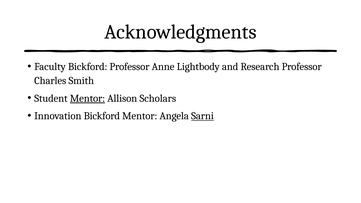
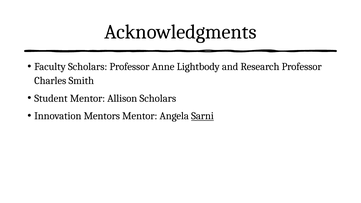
Faculty Bickford: Bickford -> Scholars (88, 67)
Mentor underline: present -> none (87, 98)
Innovation Bickford: Bickford -> Mentors (102, 116)
